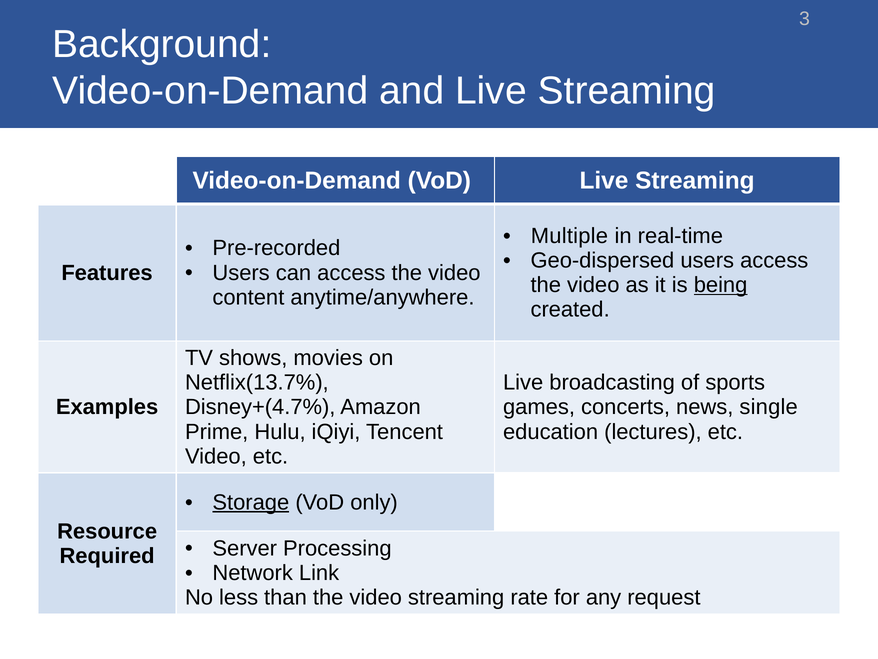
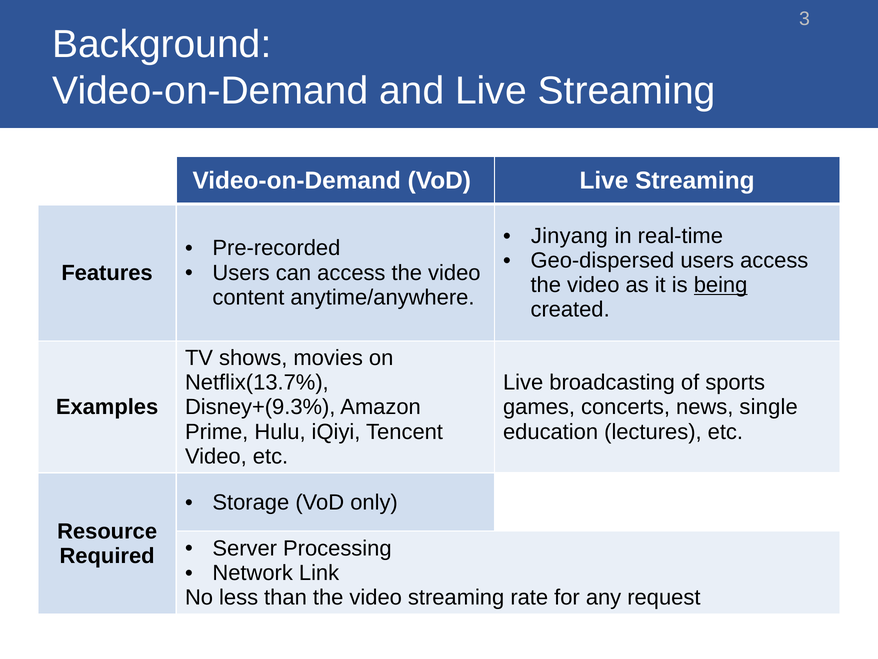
Multiple: Multiple -> Jinyang (569, 236)
Disney+(4.7%: Disney+(4.7% -> Disney+(9.3% (260, 407)
Storage underline: present -> none (251, 502)
